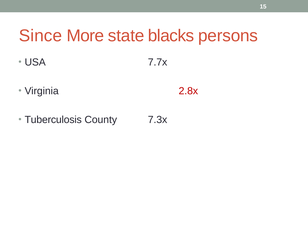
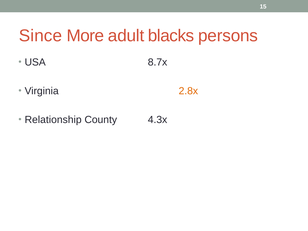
state: state -> adult (126, 36)
7.7x: 7.7x -> 8.7x (158, 62)
2.8x colour: red -> orange (188, 91)
Tuberculosis: Tuberculosis -> Relationship (53, 120)
7.3x: 7.3x -> 4.3x (158, 120)
